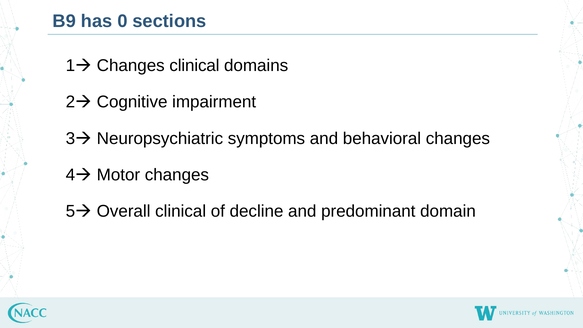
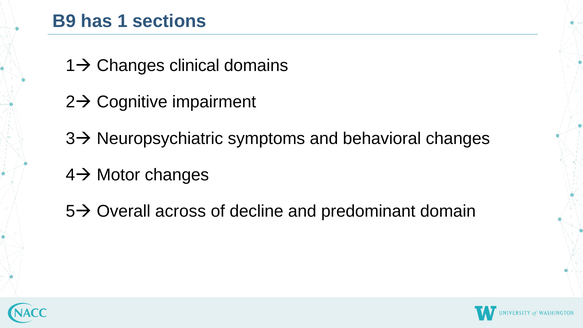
has 0: 0 -> 1 (122, 21)
Overall clinical: clinical -> across (181, 211)
